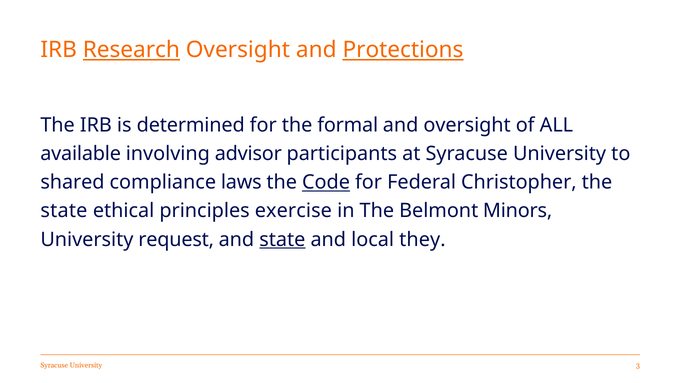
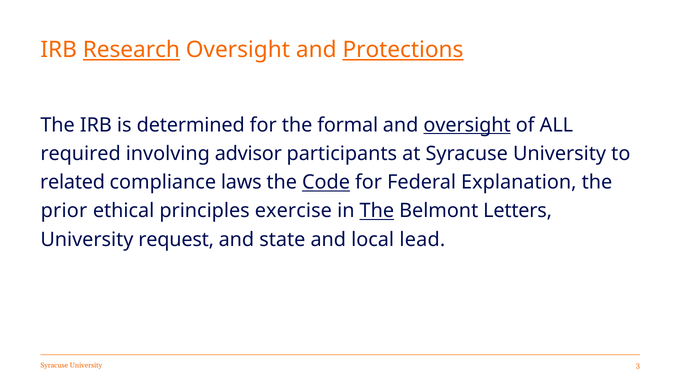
oversight underline: none -> present (467, 125)
available: available -> required (81, 154)
shared: shared -> related (73, 182)
Christopher: Christopher -> Explanation (519, 182)
state: state -> prior (64, 211)
The underline: none -> present (377, 211)
Minors: Minors -> Letters (518, 211)
state underline: present -> none (282, 239)
they: they -> lead (422, 239)
